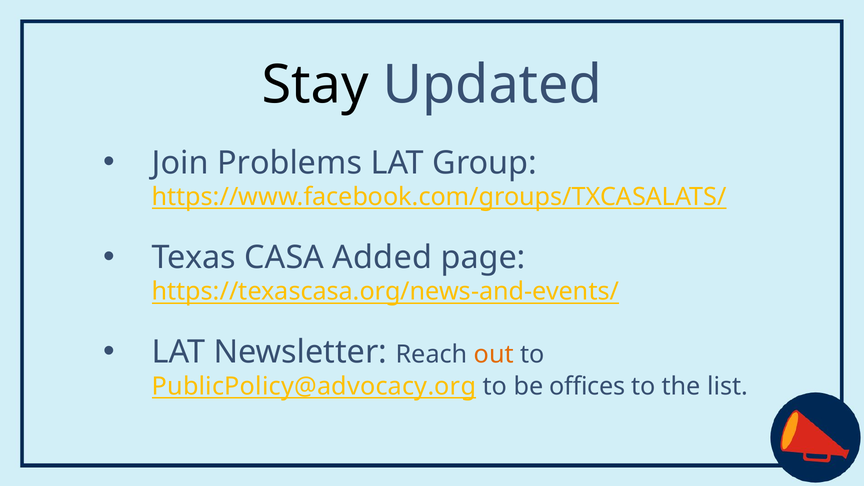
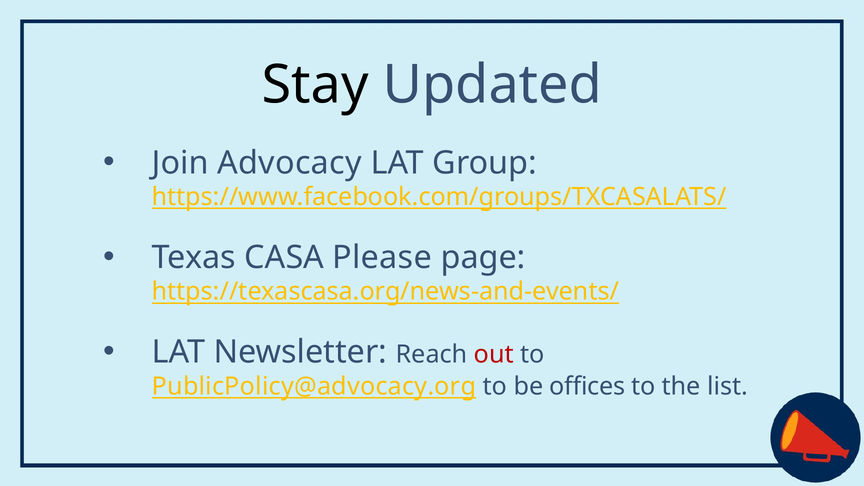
Problems: Problems -> Advocacy (289, 163)
Added: Added -> Please (382, 258)
out colour: orange -> red (494, 355)
